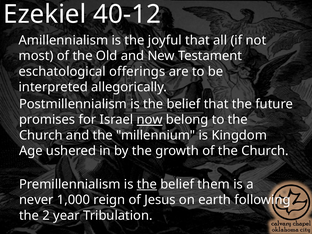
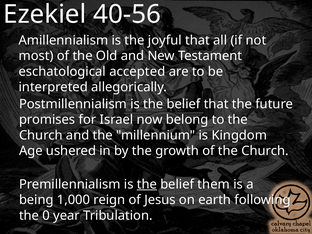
40-12: 40-12 -> 40-56 (127, 14)
offerings: offerings -> accepted (137, 72)
now underline: present -> none (150, 120)
never: never -> being (36, 200)
2: 2 -> 0 (46, 215)
